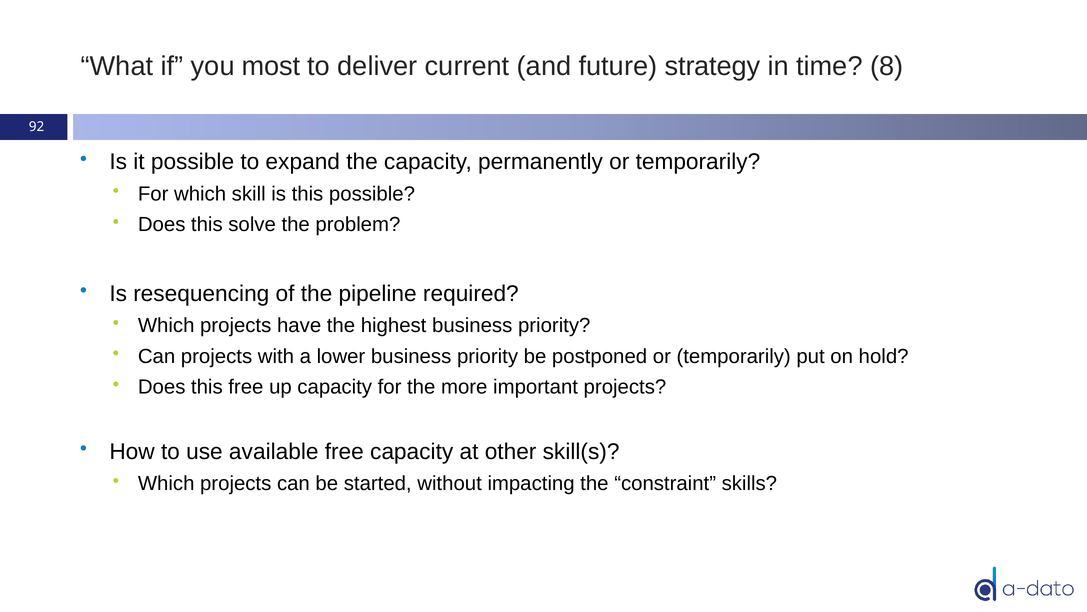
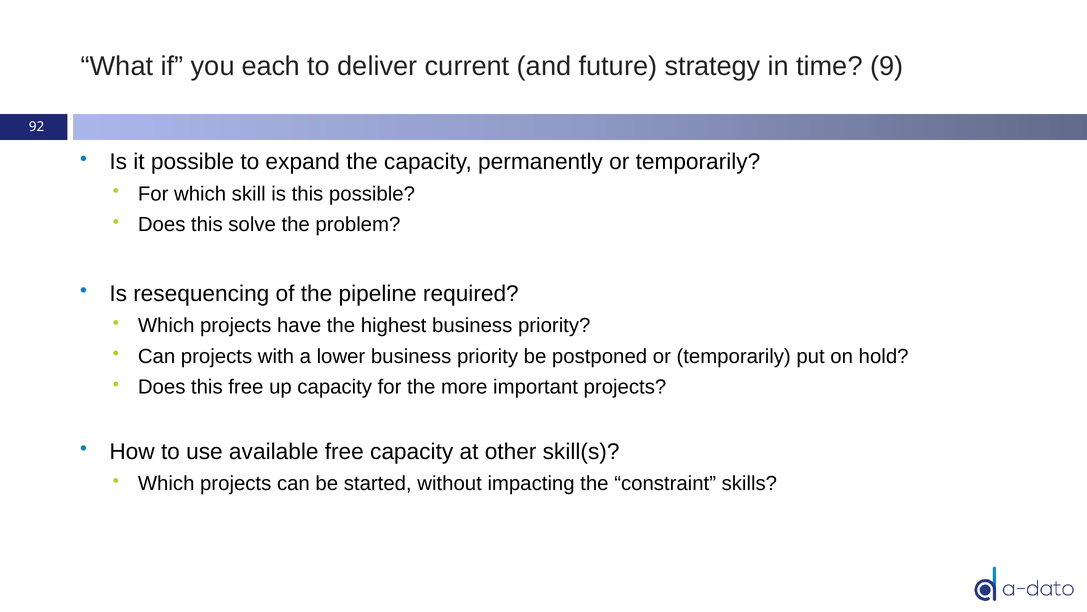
most: most -> each (271, 66)
8: 8 -> 9 (887, 66)
